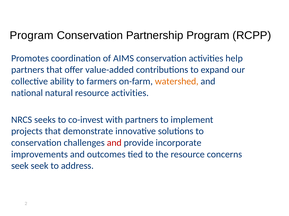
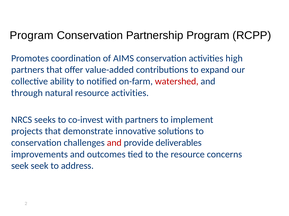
help: help -> high (234, 58)
farmers: farmers -> notified (102, 82)
watershed colour: orange -> red (177, 82)
national: national -> through (27, 93)
incorporate: incorporate -> deliverables (179, 143)
